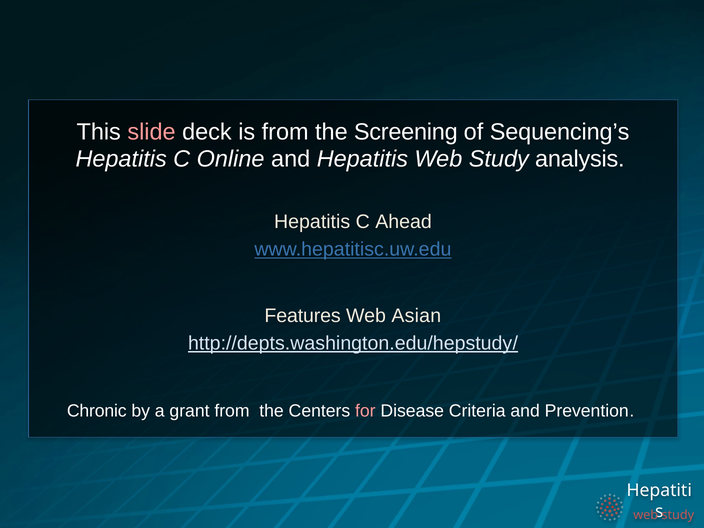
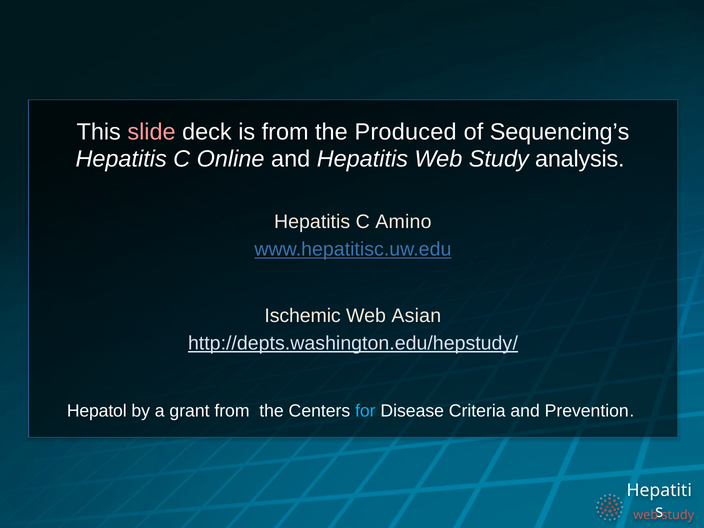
Screening: Screening -> Produced (406, 132)
Ahead: Ahead -> Amino (403, 222)
Features: Features -> Ischemic (303, 316)
Chronic: Chronic -> Hepatol (97, 411)
for colour: pink -> light blue (365, 411)
